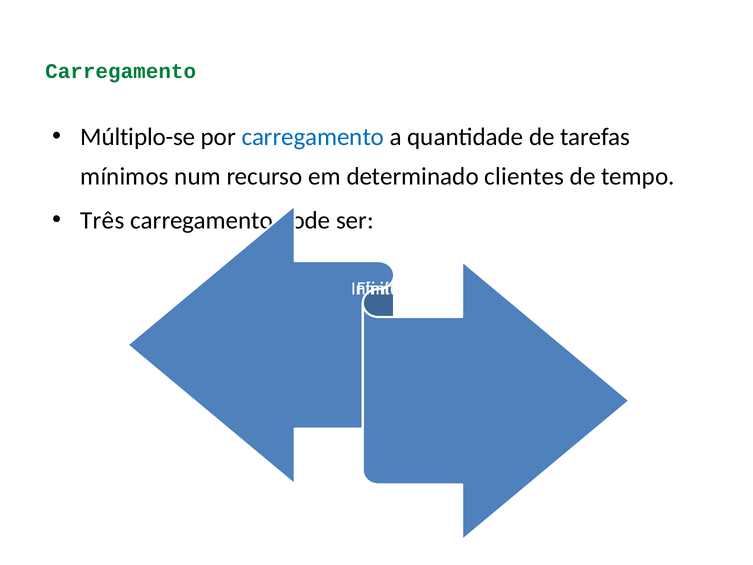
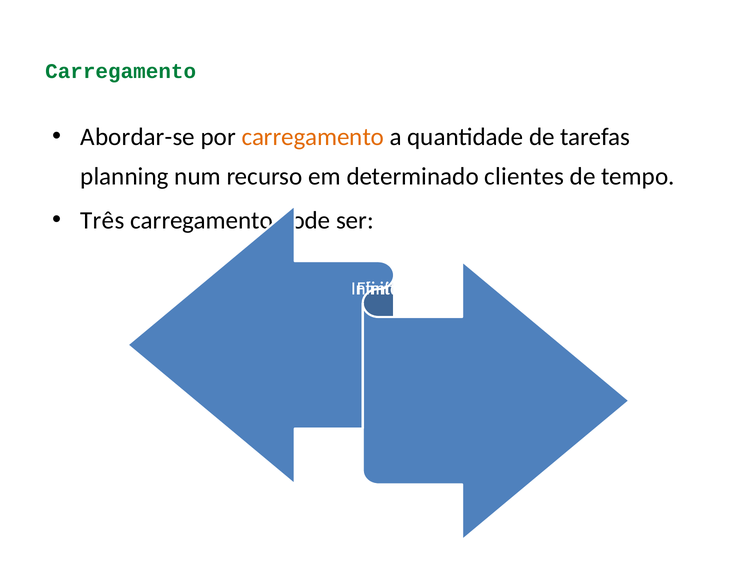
Múltiplo-se: Múltiplo-se -> Abordar-se (138, 137)
carregamento colour: blue -> orange (313, 137)
mínimos: mínimos -> planning (125, 176)
